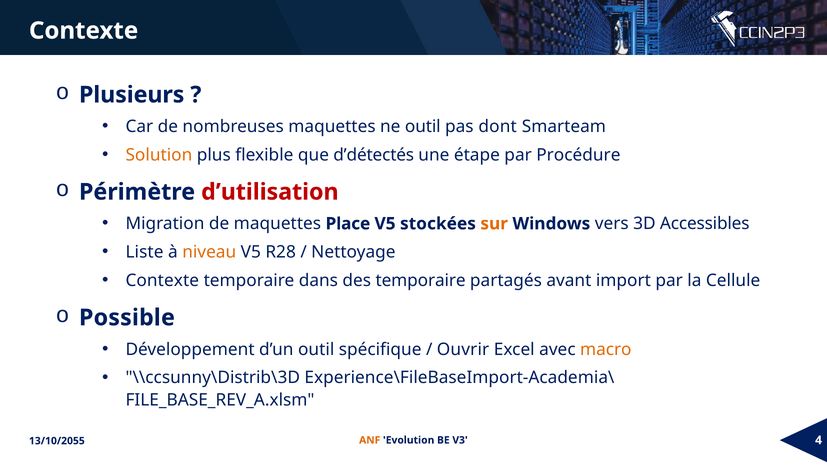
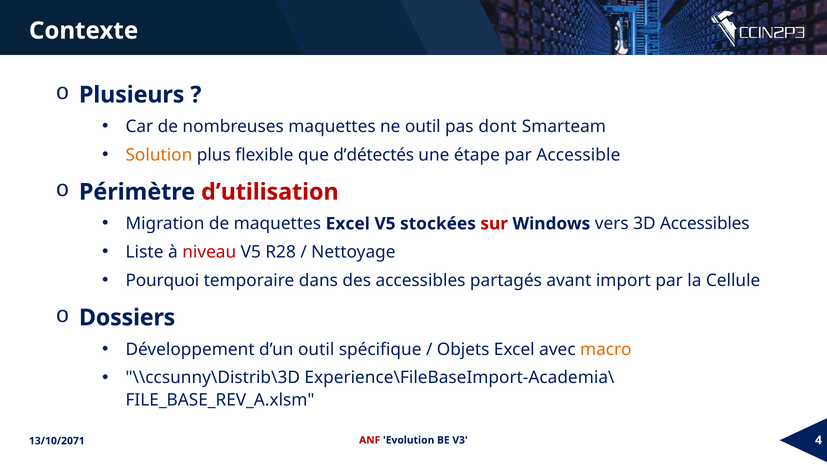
Procédure: Procédure -> Accessible (578, 155)
maquettes Place: Place -> Excel (348, 224)
sur colour: orange -> red (494, 224)
niveau colour: orange -> red (209, 252)
Contexte: Contexte -> Pourquoi (162, 281)
des temporaire: temporaire -> accessibles (421, 281)
Possible: Possible -> Dossiers (127, 318)
Ouvrir: Ouvrir -> Objets (463, 349)
ANF colour: orange -> red (370, 440)
13/10/2055: 13/10/2055 -> 13/10/2071 (57, 441)
